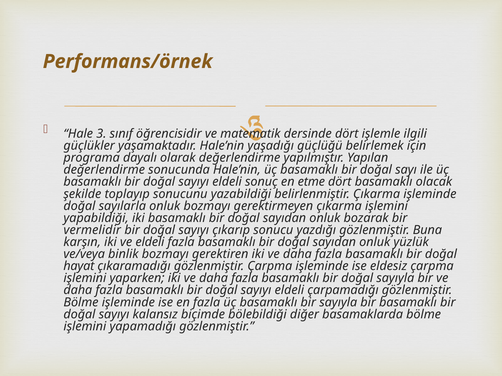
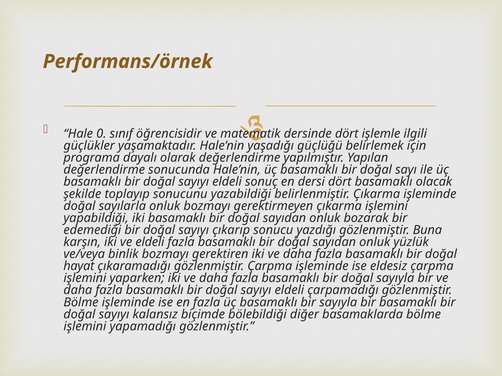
3: 3 -> 0 (101, 134)
etme: etme -> dersi (311, 182)
vermelidir: vermelidir -> edemediği (92, 230)
